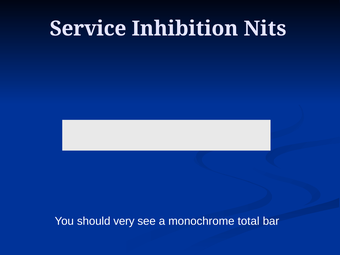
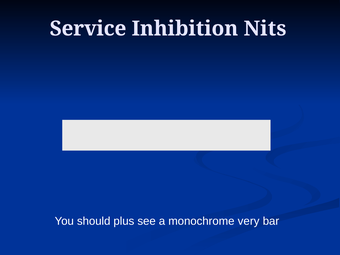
very: very -> plus (124, 221)
total: total -> very (249, 221)
